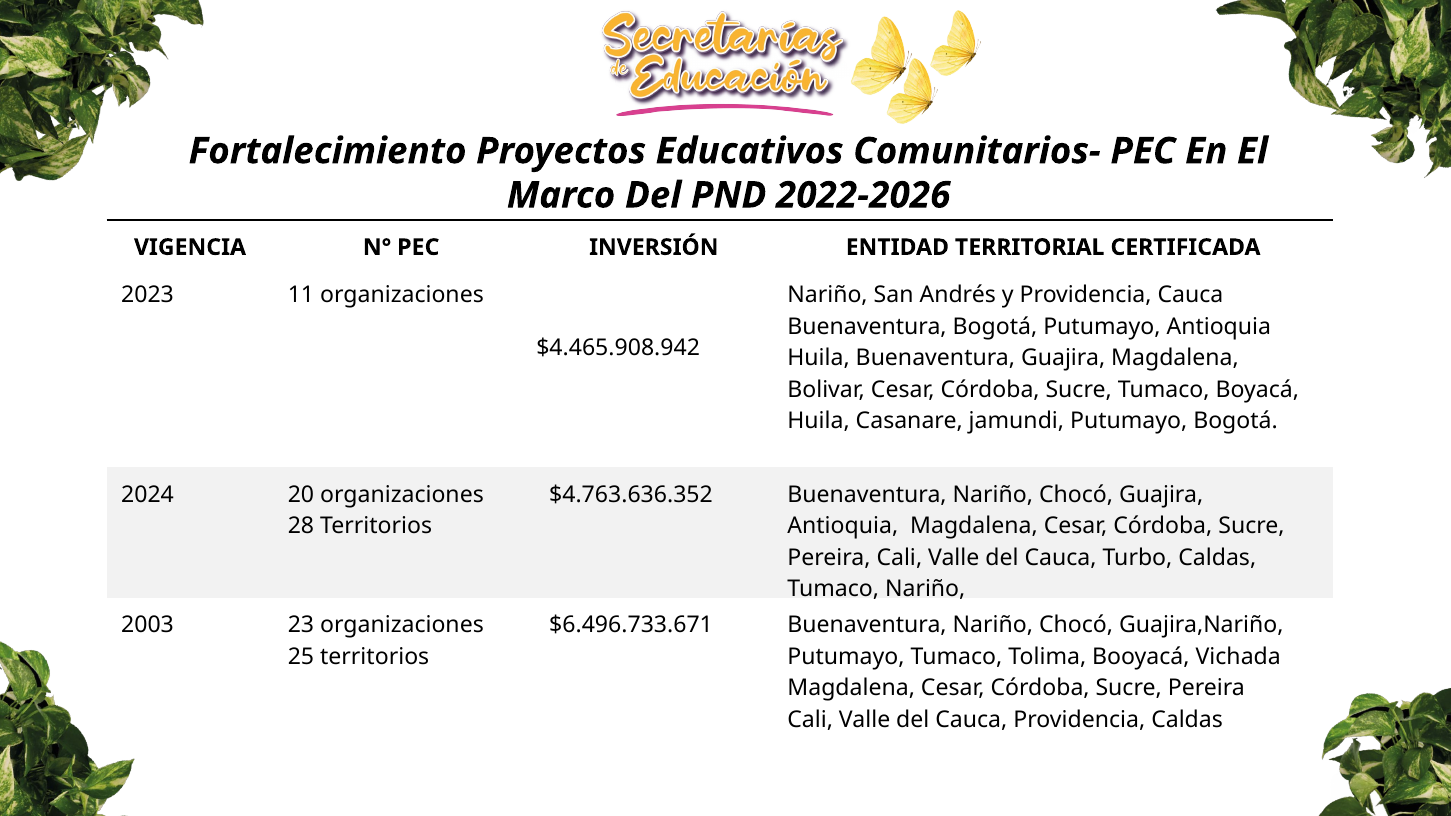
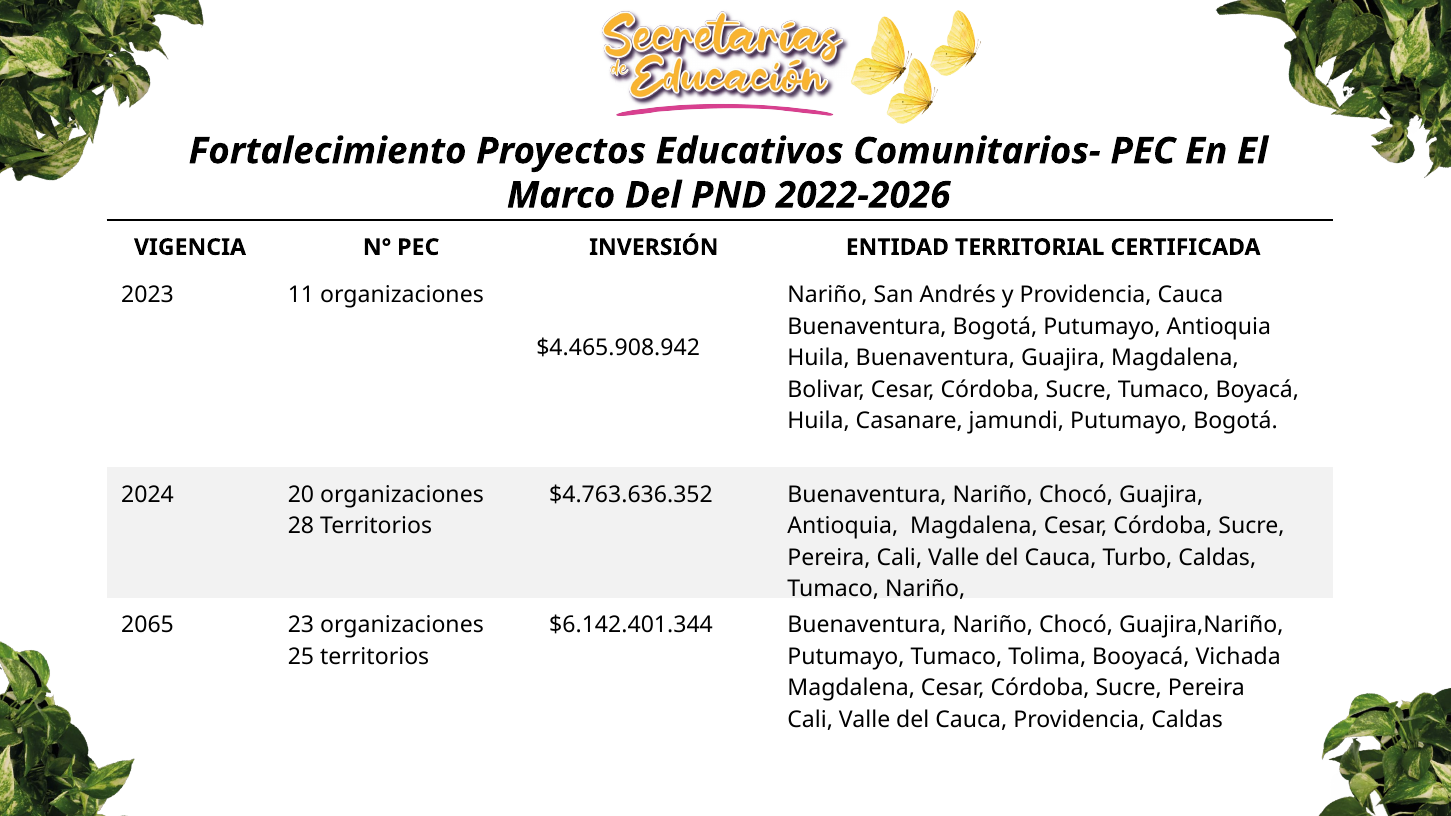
2003: 2003 -> 2065 (148, 625)
$6.496.733.671: $6.496.733.671 -> $6.142.401.344 (631, 625)
